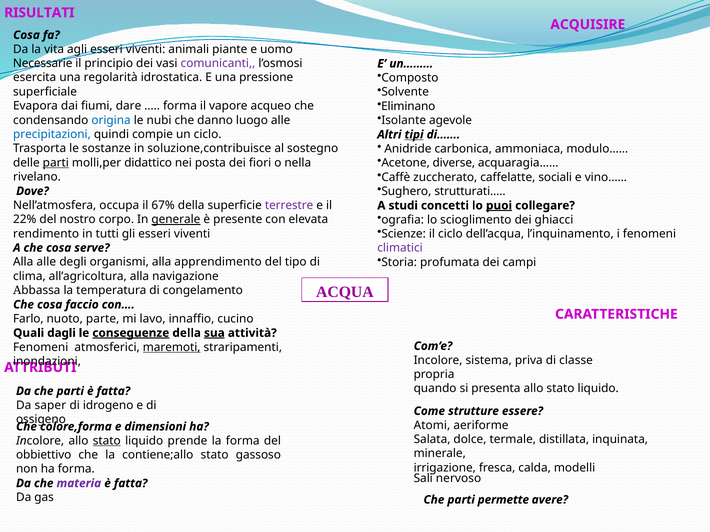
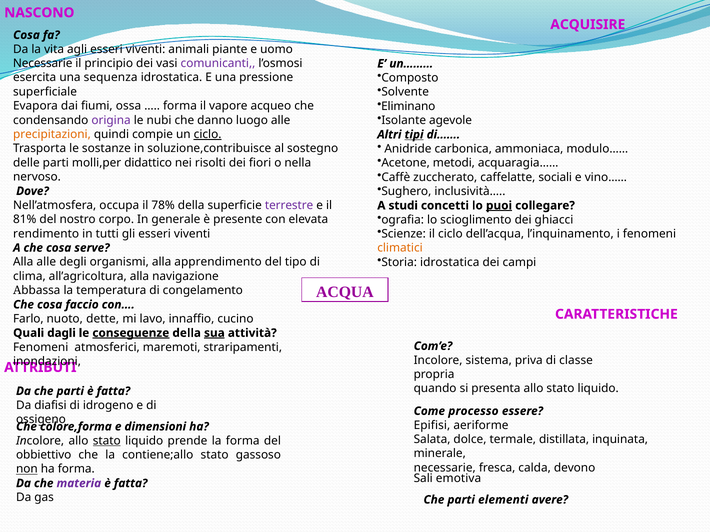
RISULTATI: RISULTATI -> NASCONO (39, 13)
regolarità: regolarità -> sequenza (111, 78)
dare: dare -> ossa (128, 106)
origina colour: blue -> purple (111, 120)
precipitazioni colour: blue -> orange (52, 134)
ciclo underline: none -> present (208, 134)
diverse: diverse -> metodi (454, 163)
parti underline: present -> none (56, 163)
posta: posta -> risolti (210, 163)
rivelano: rivelano -> nervoso (37, 177)
strutturati…: strutturati… -> inclusività… (470, 191)
67%: 67% -> 78% (163, 205)
22%: 22% -> 81% (25, 220)
generale underline: present -> none (176, 220)
climatici colour: purple -> orange (400, 248)
Storia profumata: profumata -> idrostatica (450, 262)
parte: parte -> dette (103, 319)
maremoti underline: present -> none (172, 347)
saper: saper -> diafisi (50, 406)
strutture: strutture -> processo (473, 411)
Atomi: Atomi -> Epifisi (432, 426)
irrigazione: irrigazione -> necessarie (445, 468)
modelli: modelli -> devono (575, 468)
non underline: none -> present (27, 470)
nervoso: nervoso -> emotiva (459, 479)
permette: permette -> elementi (503, 500)
